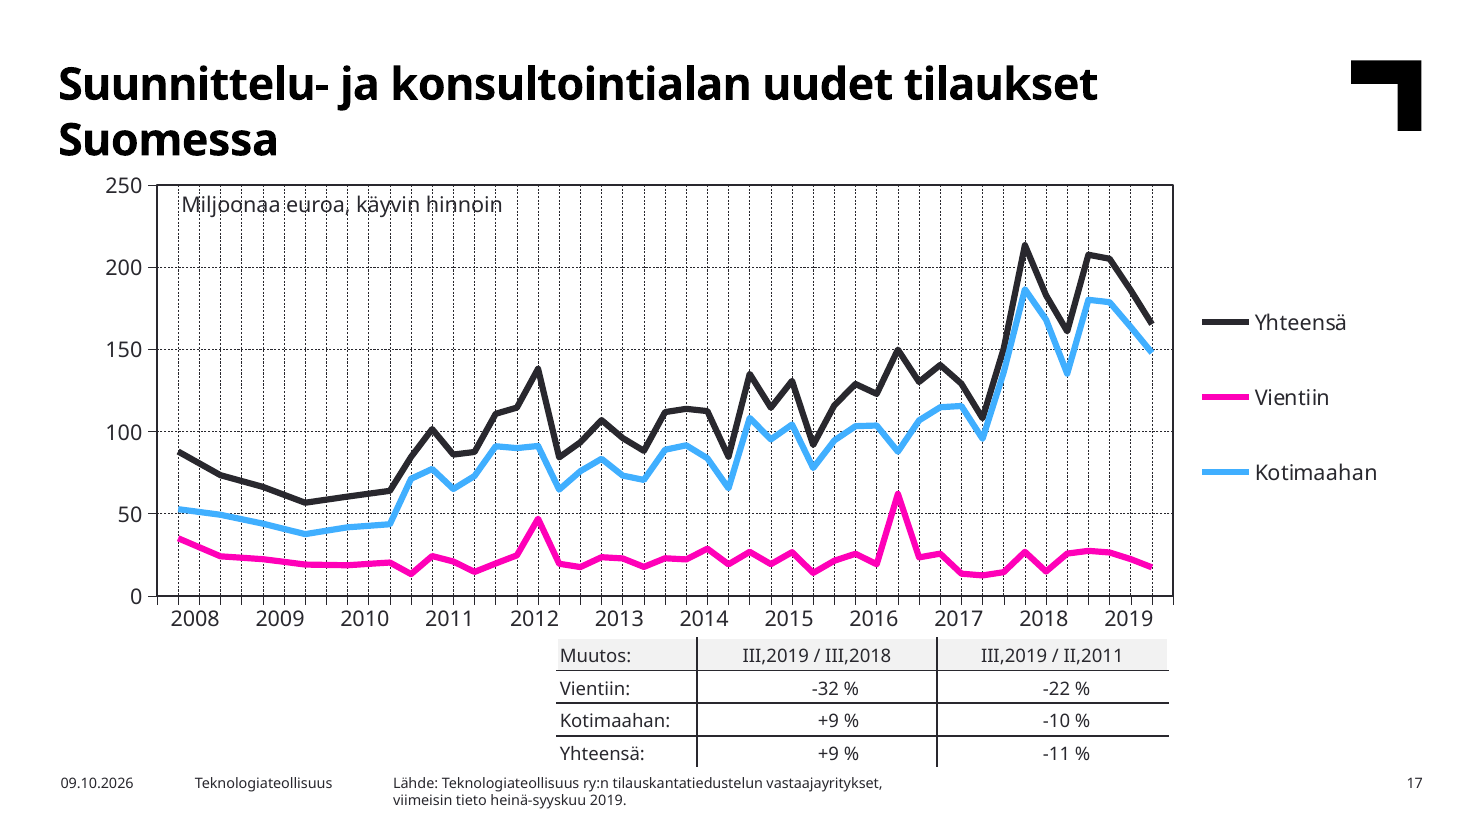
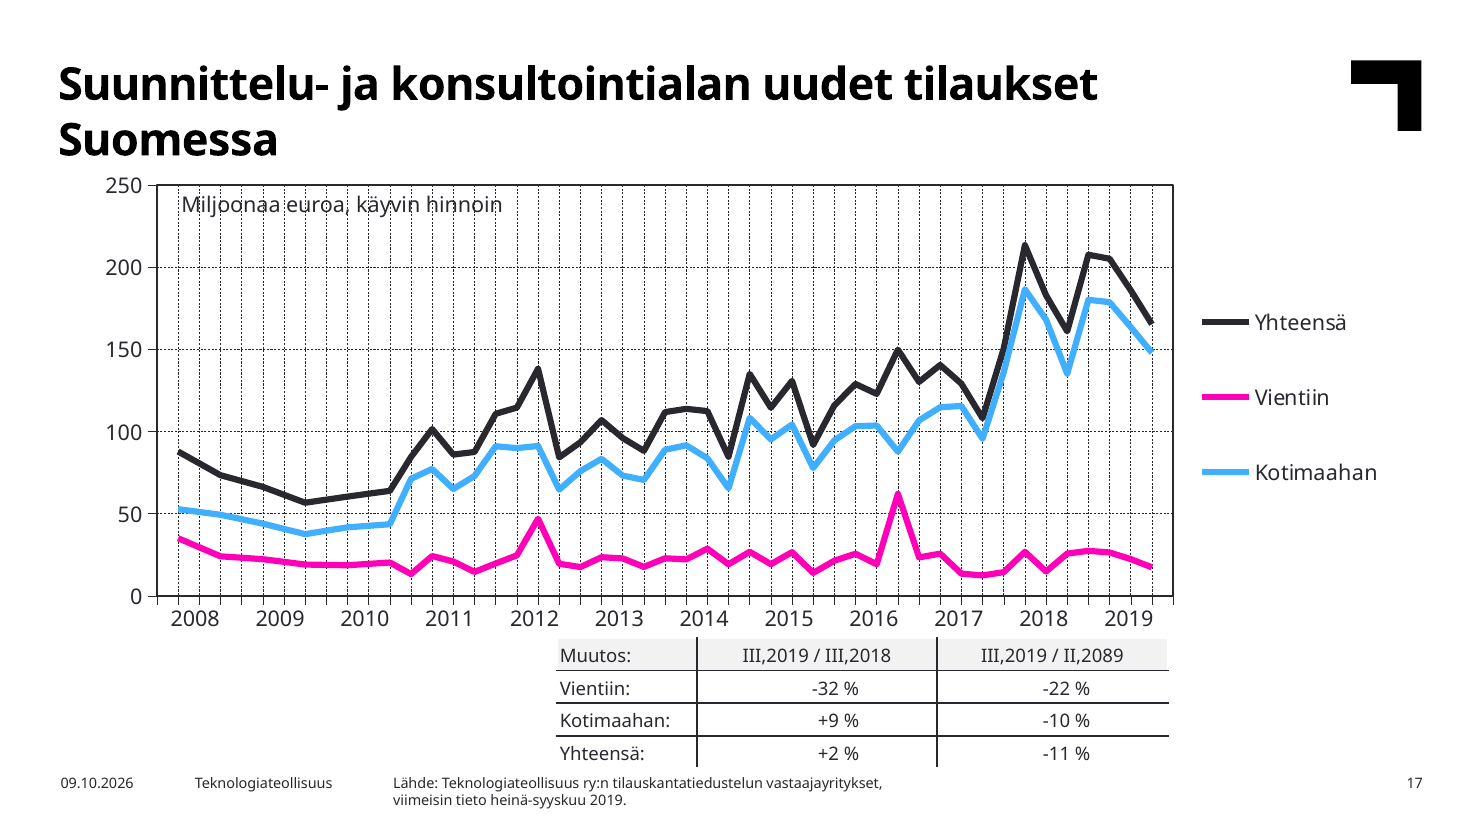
II,2011: II,2011 -> II,2089 (1094, 656)
Yhteensä +9: +9 -> +2 (828, 754)
